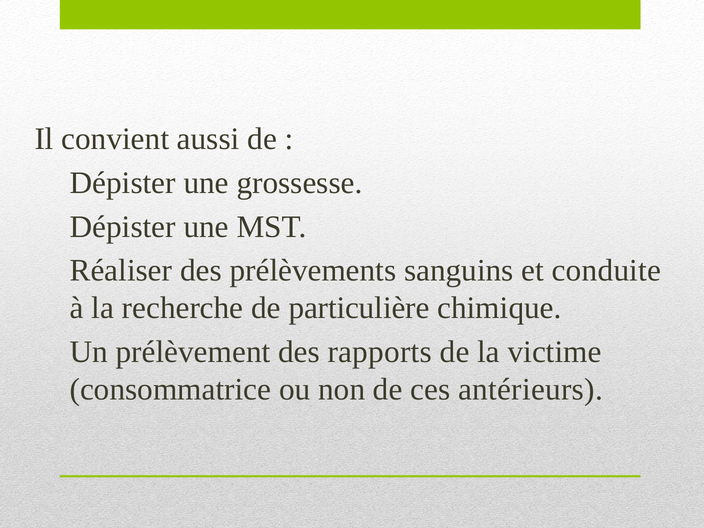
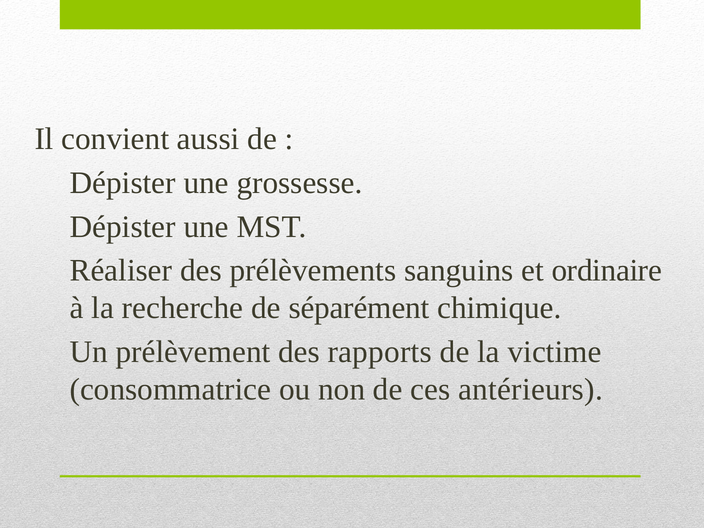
conduite: conduite -> ordinaire (607, 271)
particulière: particulière -> séparément (359, 308)
